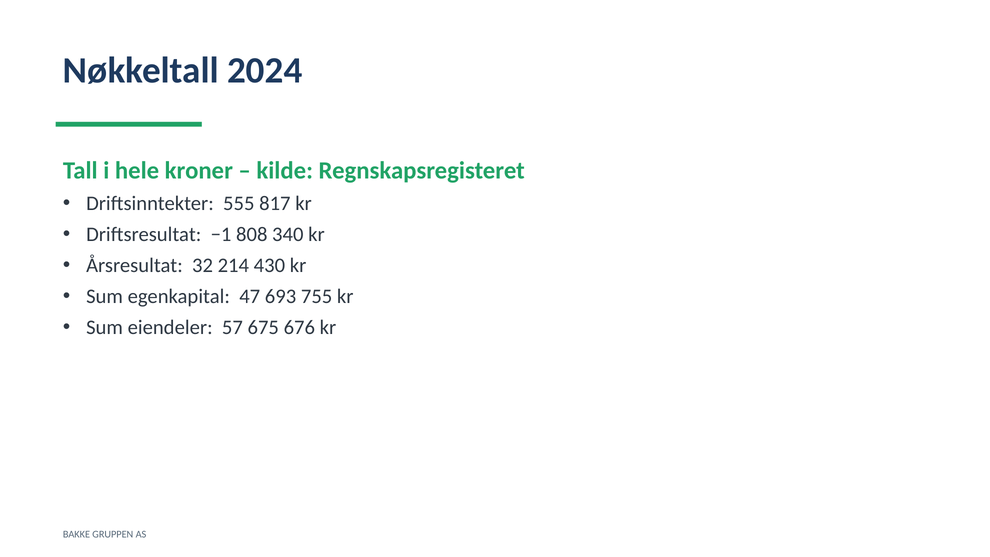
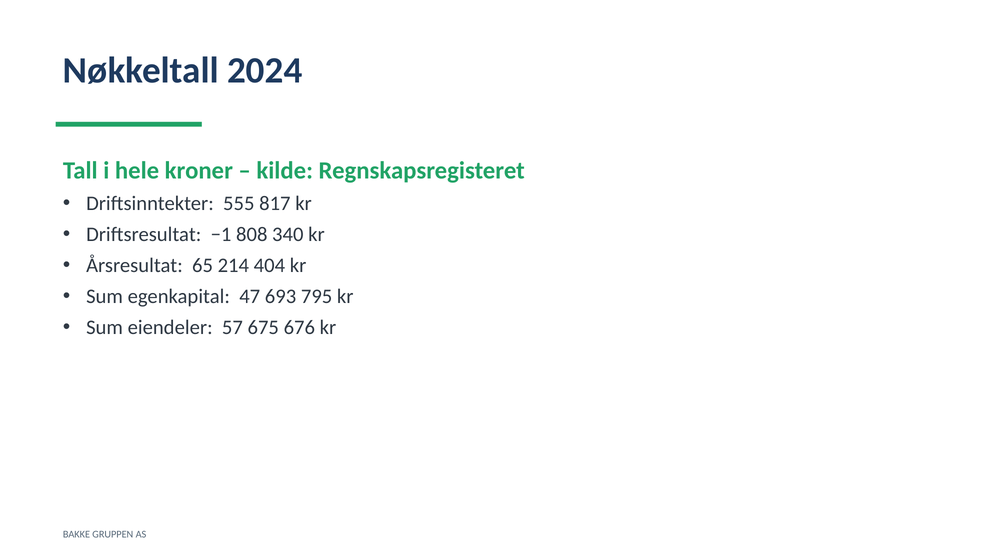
32: 32 -> 65 (203, 265)
430: 430 -> 404 (269, 265)
755: 755 -> 795 (317, 296)
